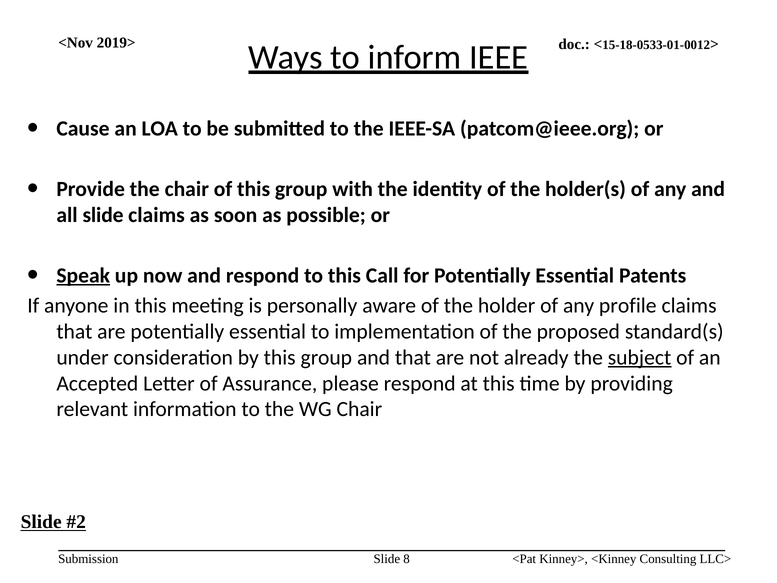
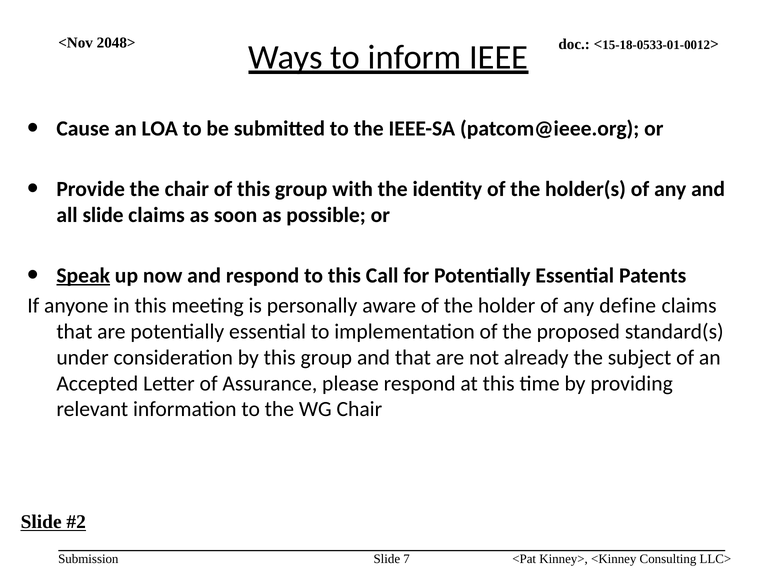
2019>: 2019> -> 2048> (116, 43)
profile: profile -> define (628, 305)
subject underline: present -> none (640, 357)
8: 8 -> 7 (407, 559)
